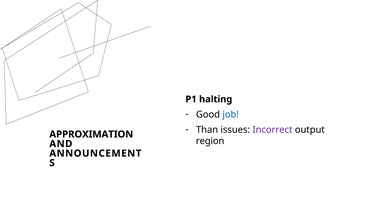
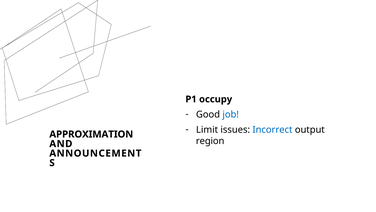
halting: halting -> occupy (216, 99)
Than: Than -> Limit (207, 129)
Incorrect colour: purple -> blue (272, 129)
